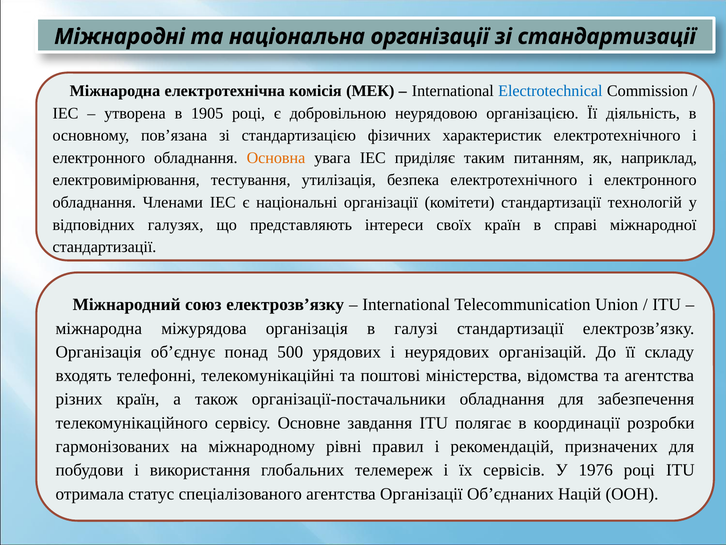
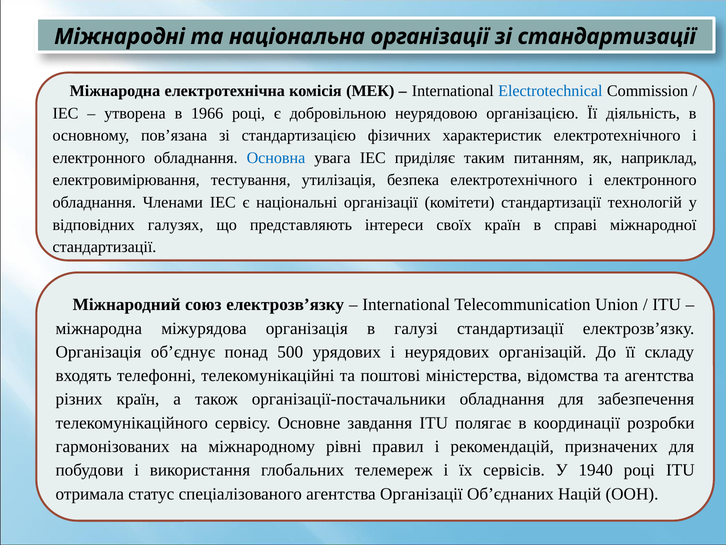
1905: 1905 -> 1966 (207, 113)
Основна colour: orange -> blue (276, 158)
1976: 1976 -> 1940 (596, 470)
